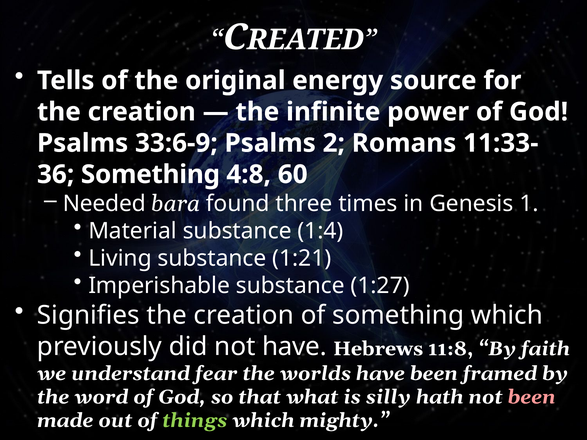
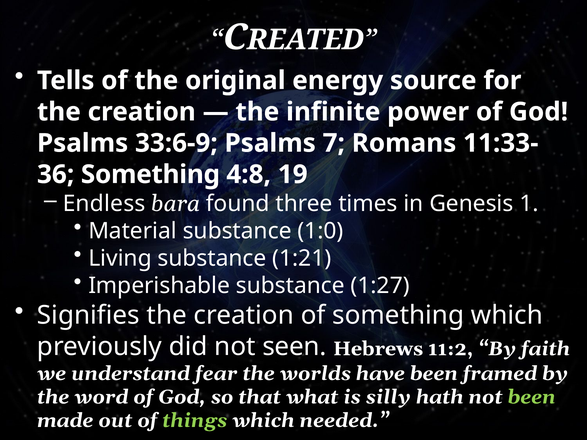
2: 2 -> 7 (334, 143)
60: 60 -> 19 (293, 175)
Needed: Needed -> Endless (104, 204)
1:4: 1:4 -> 1:0 (320, 231)
not have: have -> seen (294, 347)
11:8: 11:8 -> 11:2 (451, 349)
been colour: pink -> light green (532, 397)
mighty: mighty -> needed (344, 421)
